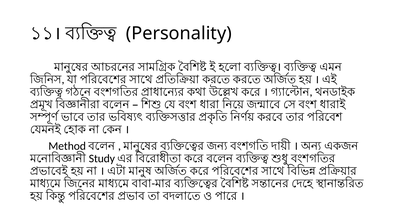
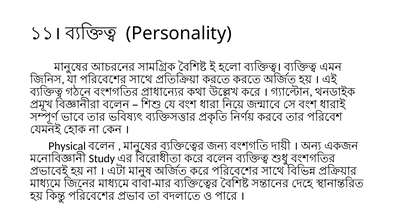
Method: Method -> Physical (67, 146)
